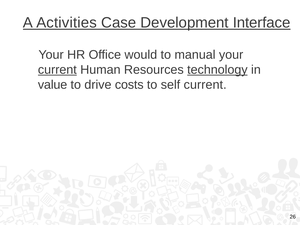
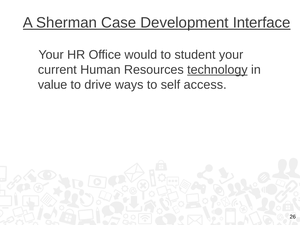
Activities: Activities -> Sherman (67, 23)
manual: manual -> student (195, 55)
current underline: present -> none (57, 70)
costs: costs -> ways (129, 85)
self current: current -> access (205, 85)
